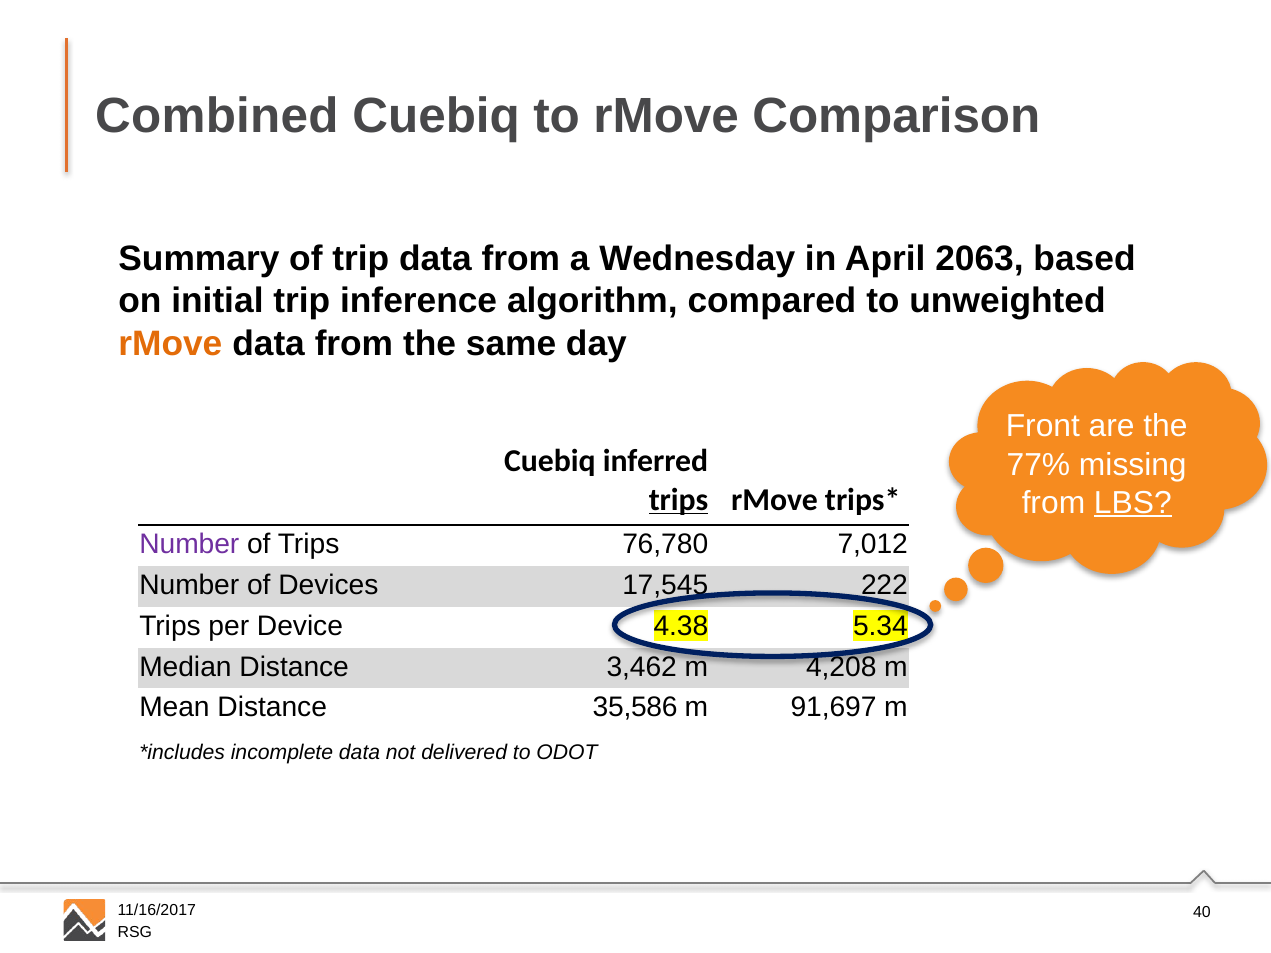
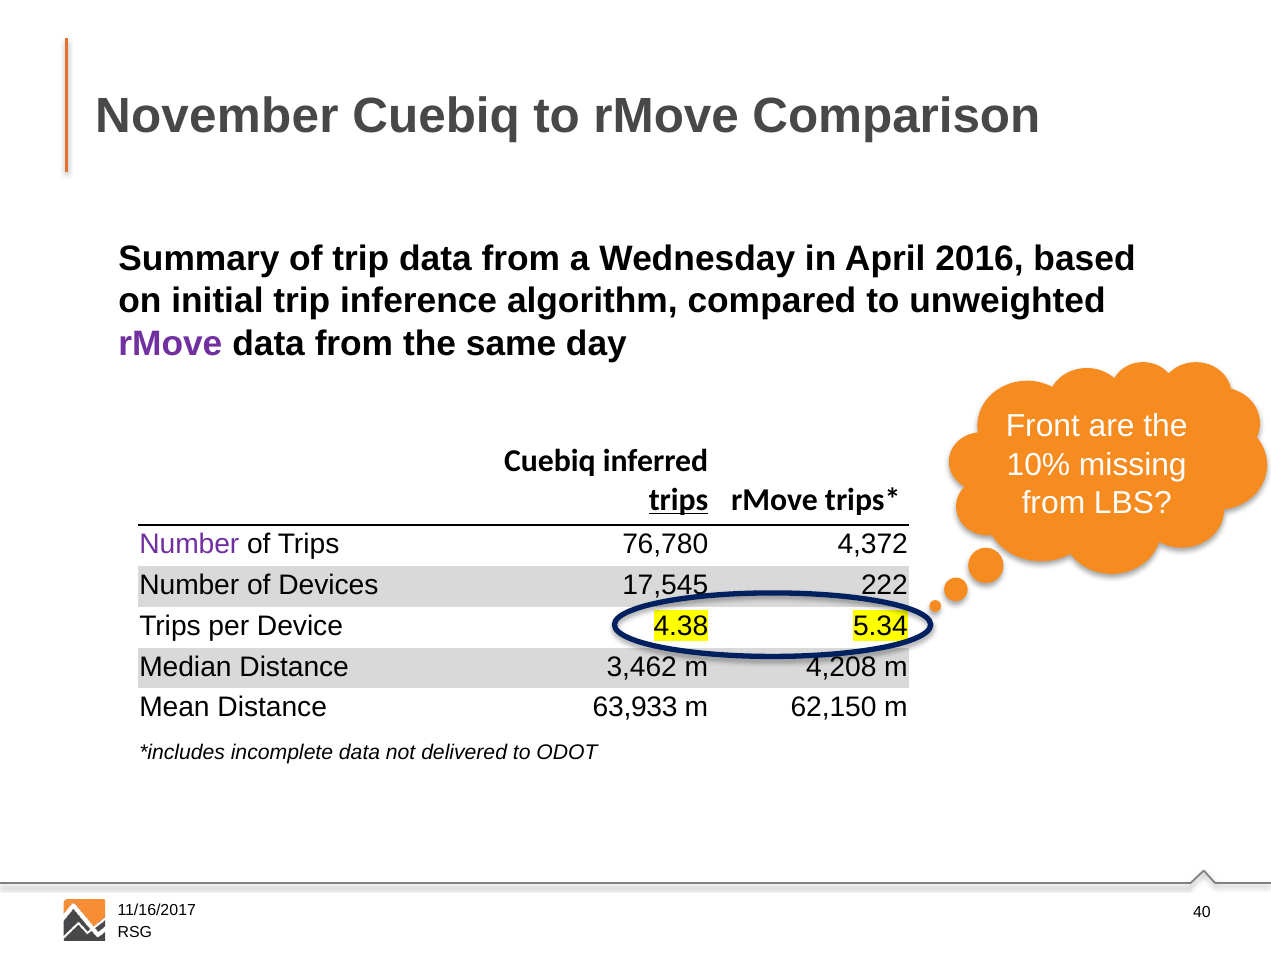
Combined: Combined -> November (217, 117)
2063: 2063 -> 2016 (979, 259)
rMove colour: orange -> purple (170, 344)
77%: 77% -> 10% (1038, 465)
LBS underline: present -> none (1133, 503)
7,012: 7,012 -> 4,372 (873, 545)
35,586: 35,586 -> 63,933 (635, 708)
91,697: 91,697 -> 62,150 (834, 708)
